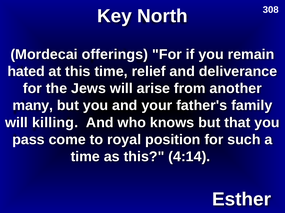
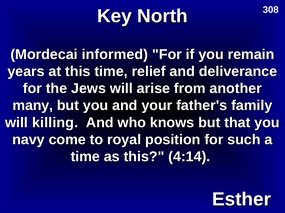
offerings: offerings -> informed (115, 55)
hated: hated -> years (26, 72)
pass: pass -> navy (28, 140)
